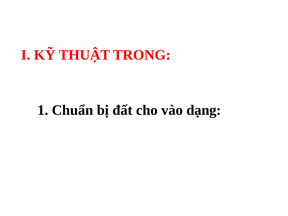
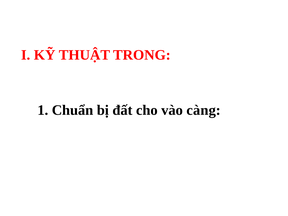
dạng: dạng -> càng (204, 110)
